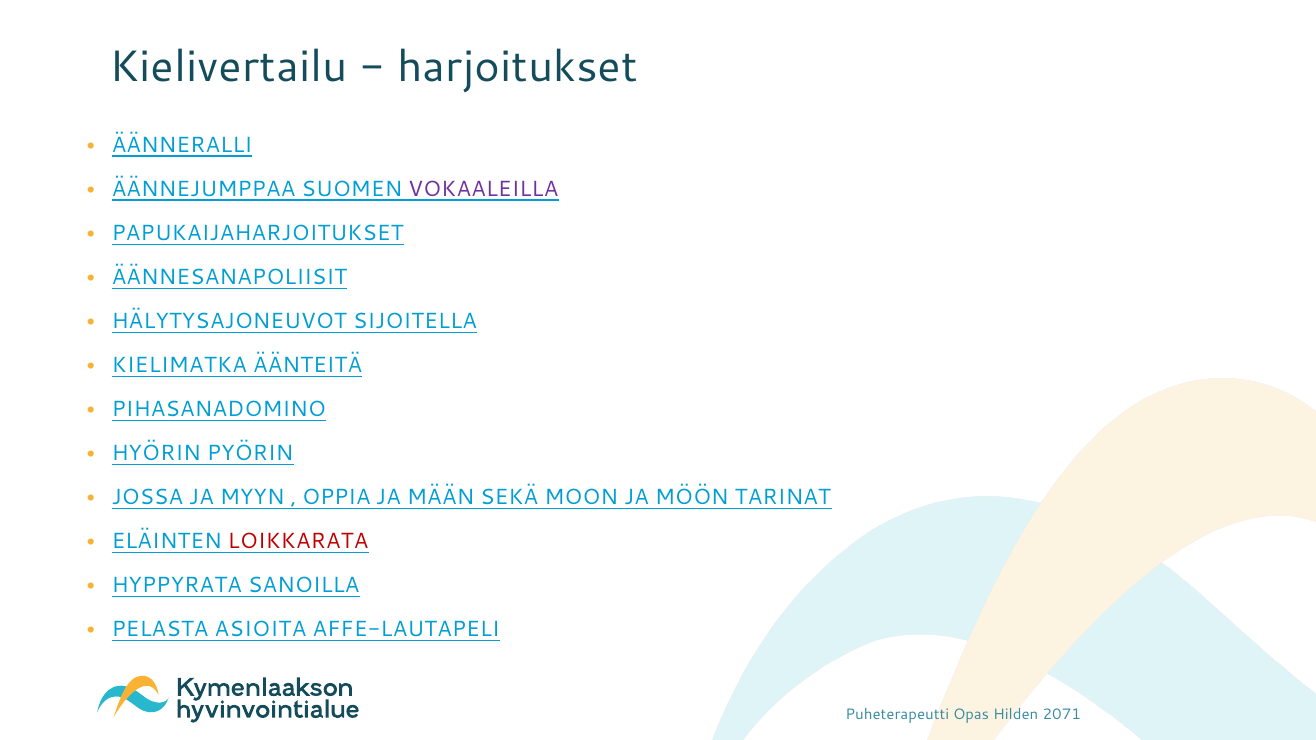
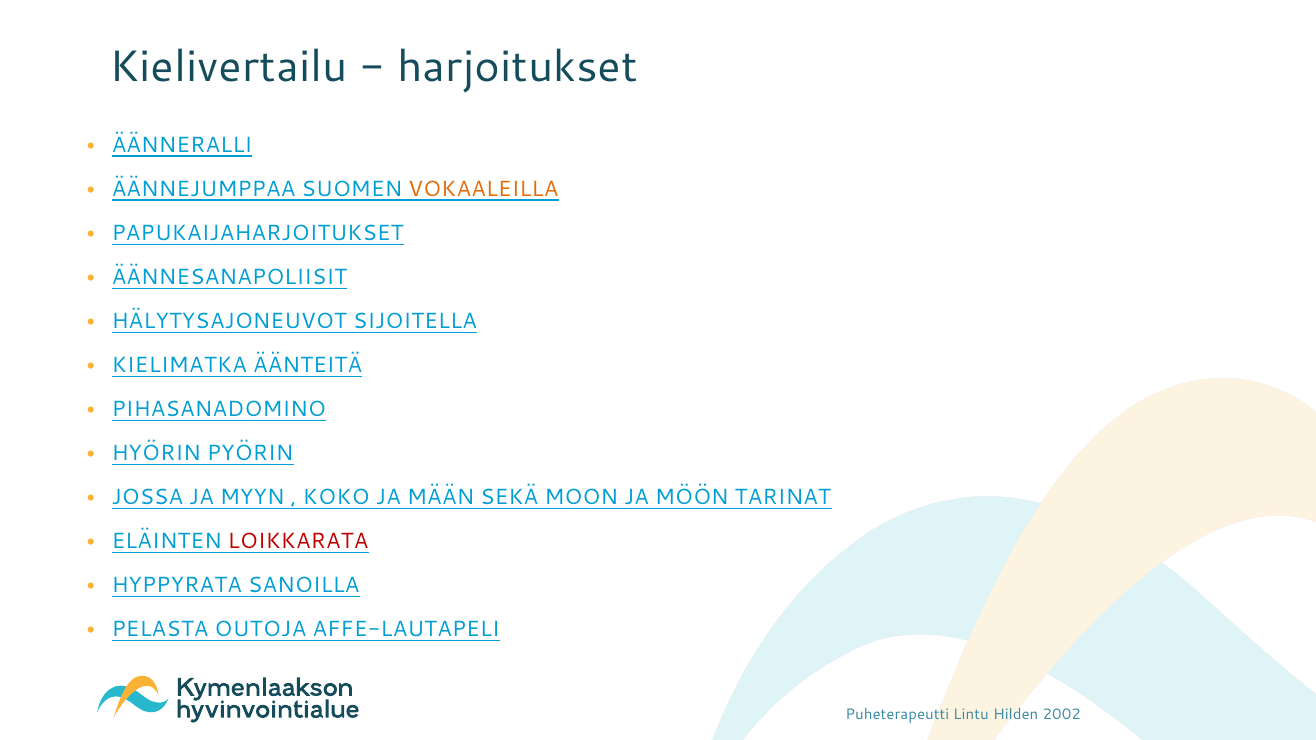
VOKAALEILLA colour: purple -> orange (483, 189)
OPPIA: OPPIA -> KOKO (336, 497)
ASIOITA: ASIOITA -> OUTOJA (260, 629)
Opas: Opas -> Lintu (971, 714)
2071: 2071 -> 2002 (1062, 714)
